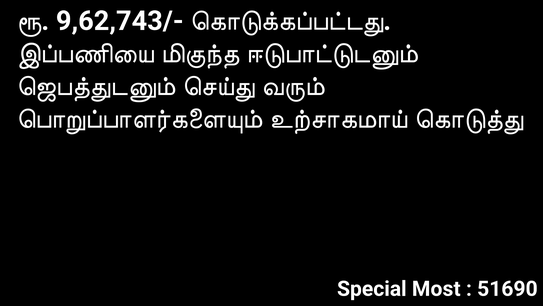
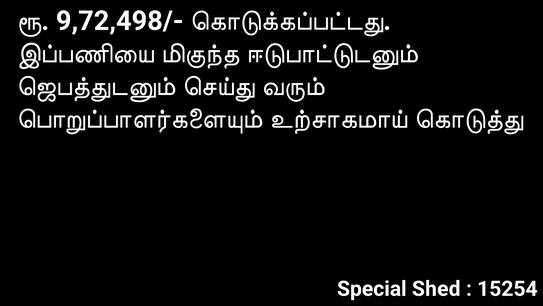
9,62,743/-: 9,62,743/- -> 9,72,498/- (120, 21)
Most: Most -> Shed (436, 288)
51690: 51690 -> 15254 (507, 288)
